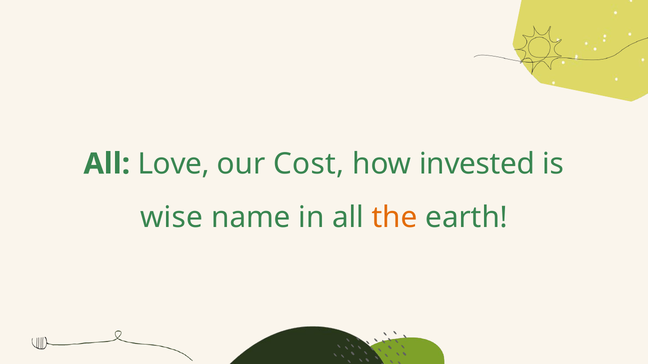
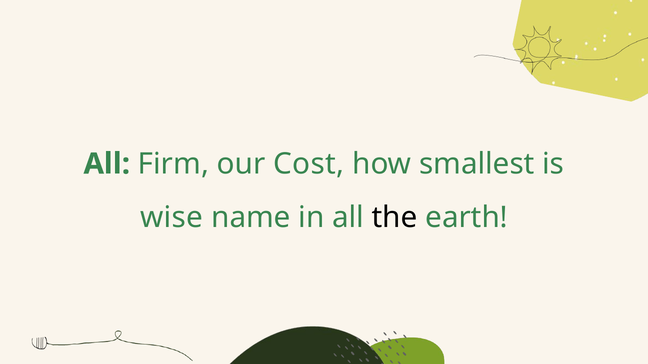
Love: Love -> Firm (173, 164)
invested: invested -> smallest (477, 164)
the colour: orange -> black (395, 218)
